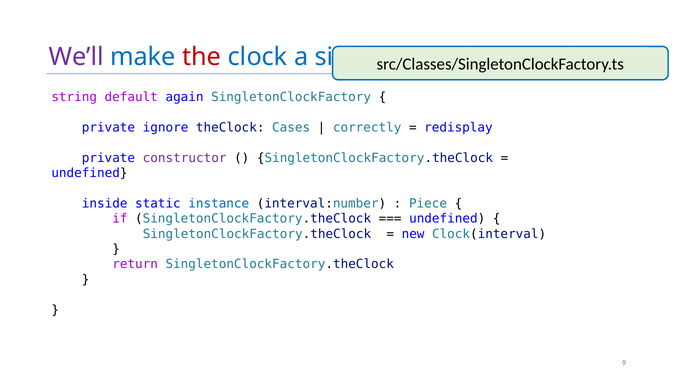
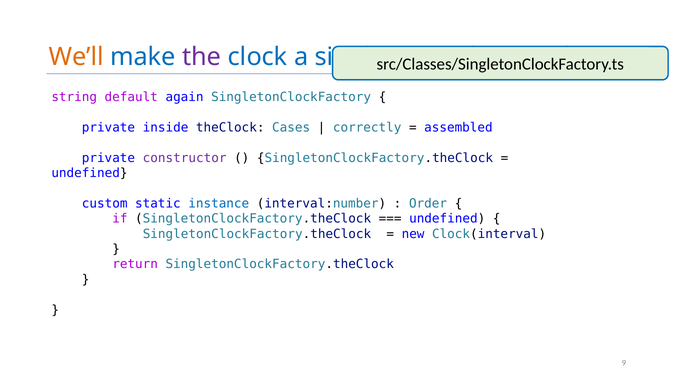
We’ll colour: purple -> orange (76, 57)
the colour: red -> purple (202, 57)
ignore: ignore -> inside (166, 127)
redisplay: redisplay -> assembled (458, 127)
inside: inside -> custom (105, 203)
Piece: Piece -> Order (428, 203)
